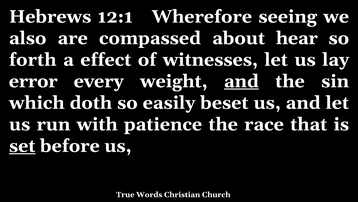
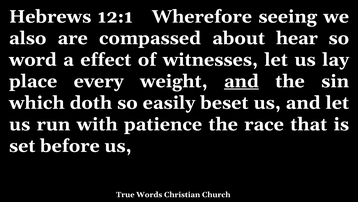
forth: forth -> word (33, 60)
error: error -> place (33, 81)
set underline: present -> none (22, 146)
